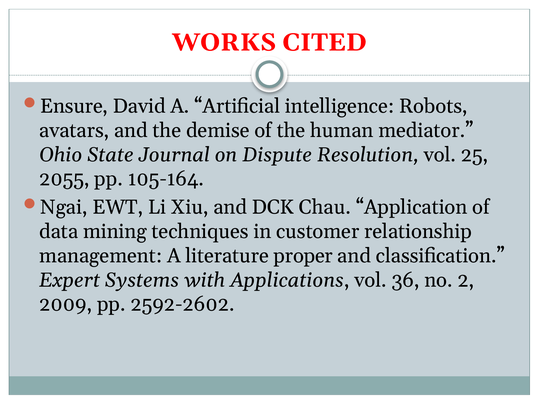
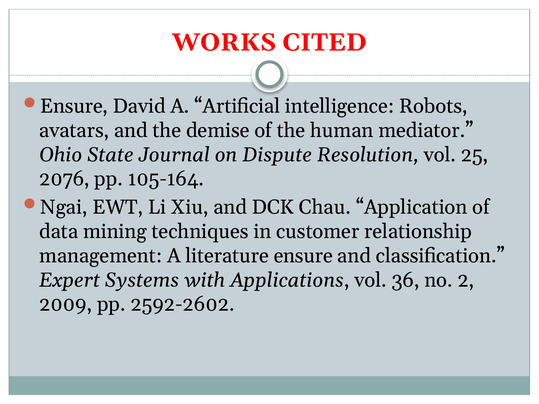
2055: 2055 -> 2076 (64, 179)
literature proper: proper -> ensure (303, 256)
